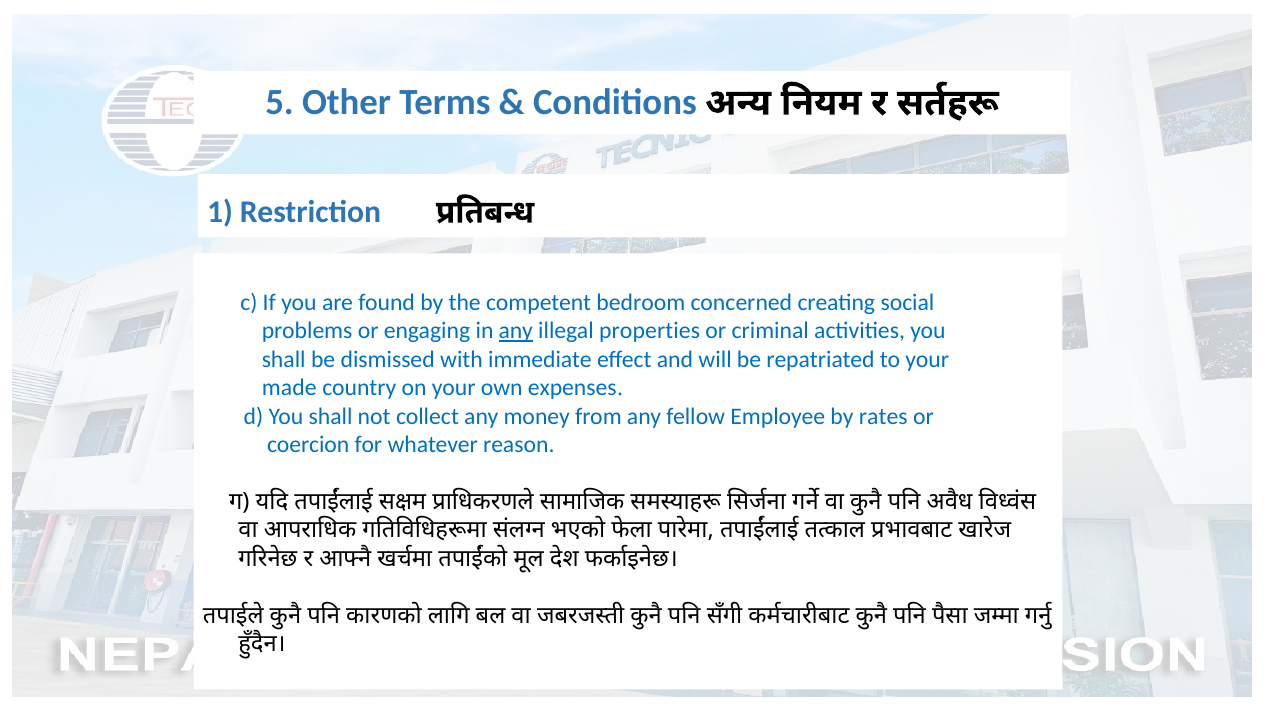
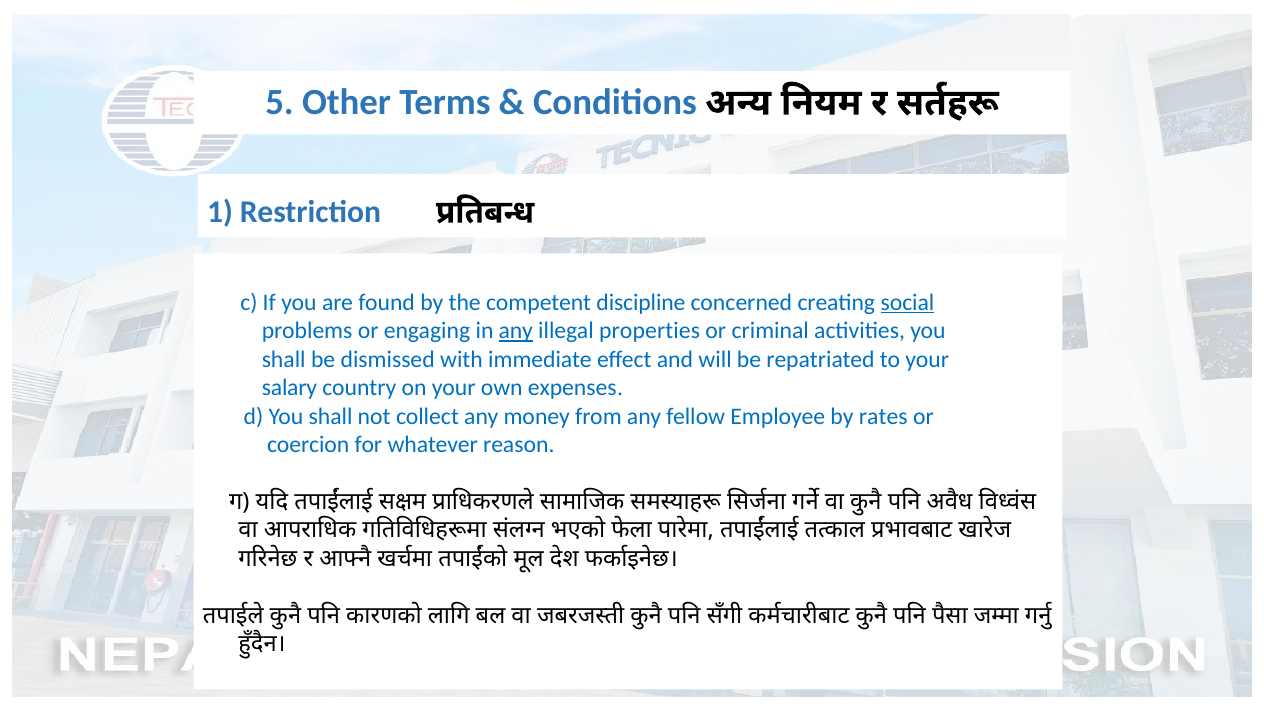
bedroom: bedroom -> discipline (641, 302)
social underline: none -> present (907, 302)
made: made -> salary (289, 388)
